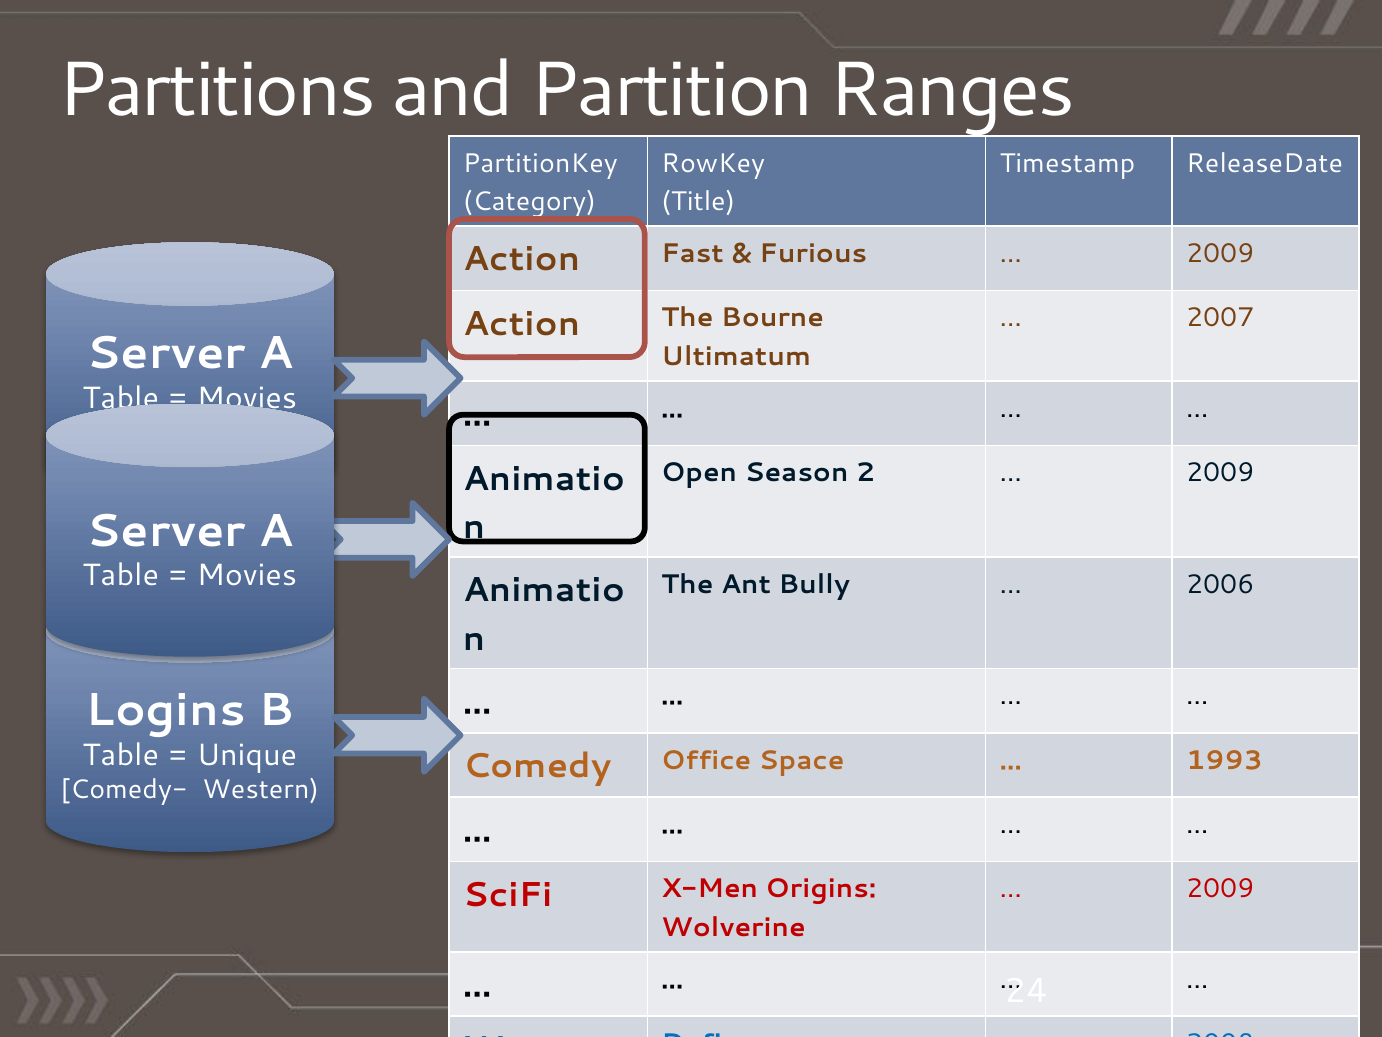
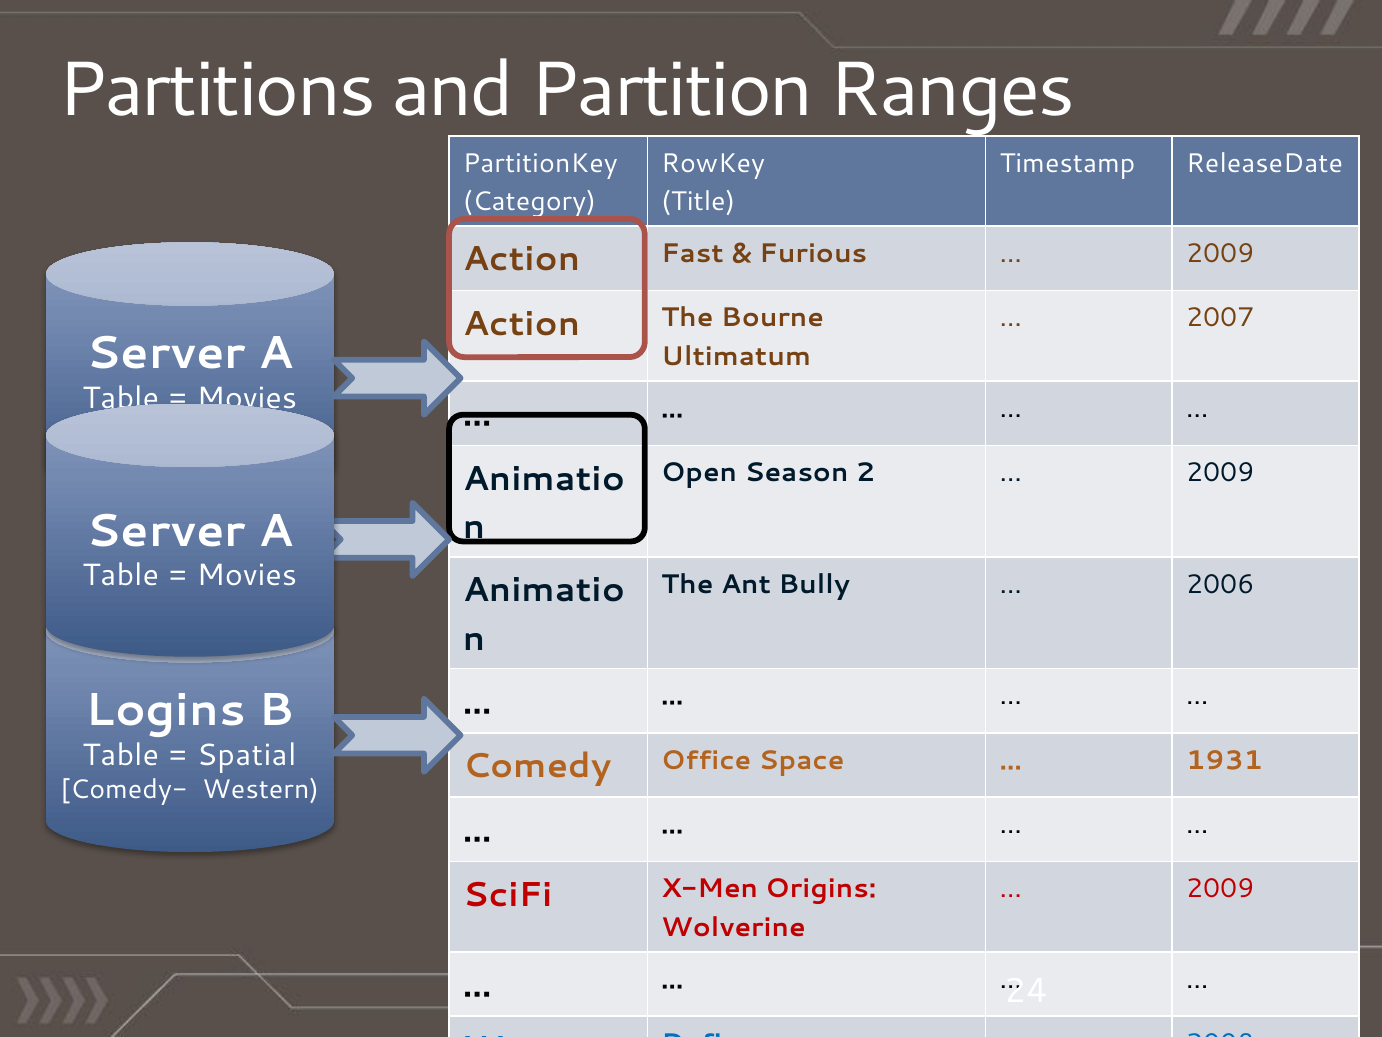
Unique: Unique -> Spatial (247, 755)
1993: 1993 -> 1931 (1225, 760)
